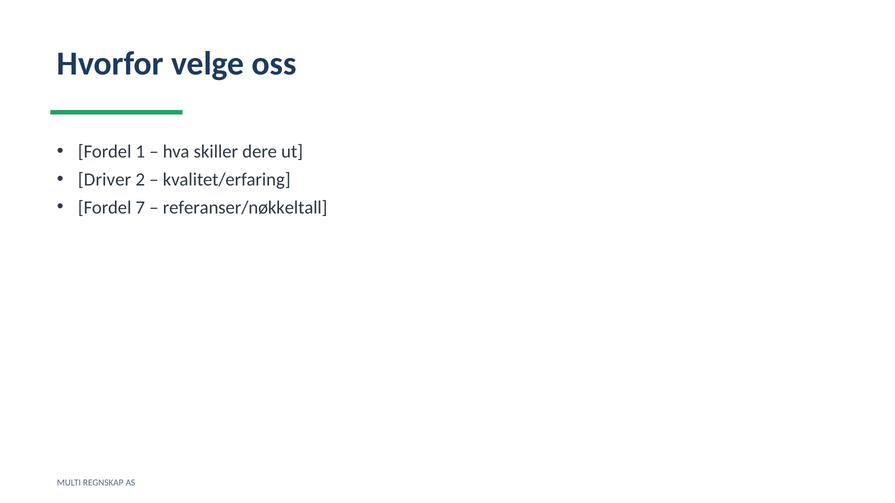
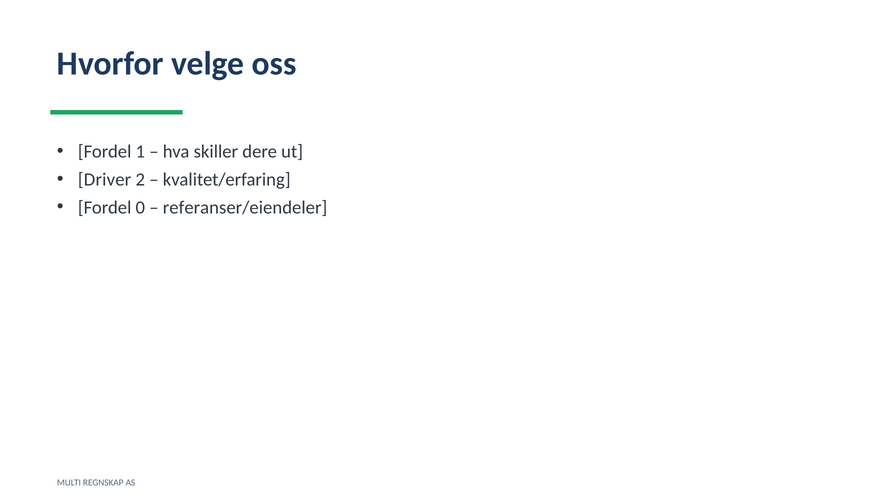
7: 7 -> 0 (140, 208)
referanser/nøkkeltall: referanser/nøkkeltall -> referanser/eiendeler (245, 208)
